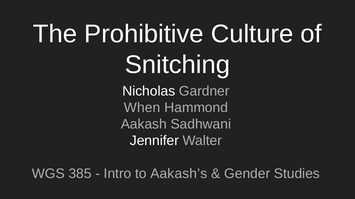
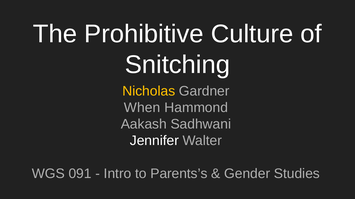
Nicholas colour: white -> yellow (149, 91)
385: 385 -> 091 (80, 174)
Aakash’s: Aakash’s -> Parents’s (179, 174)
